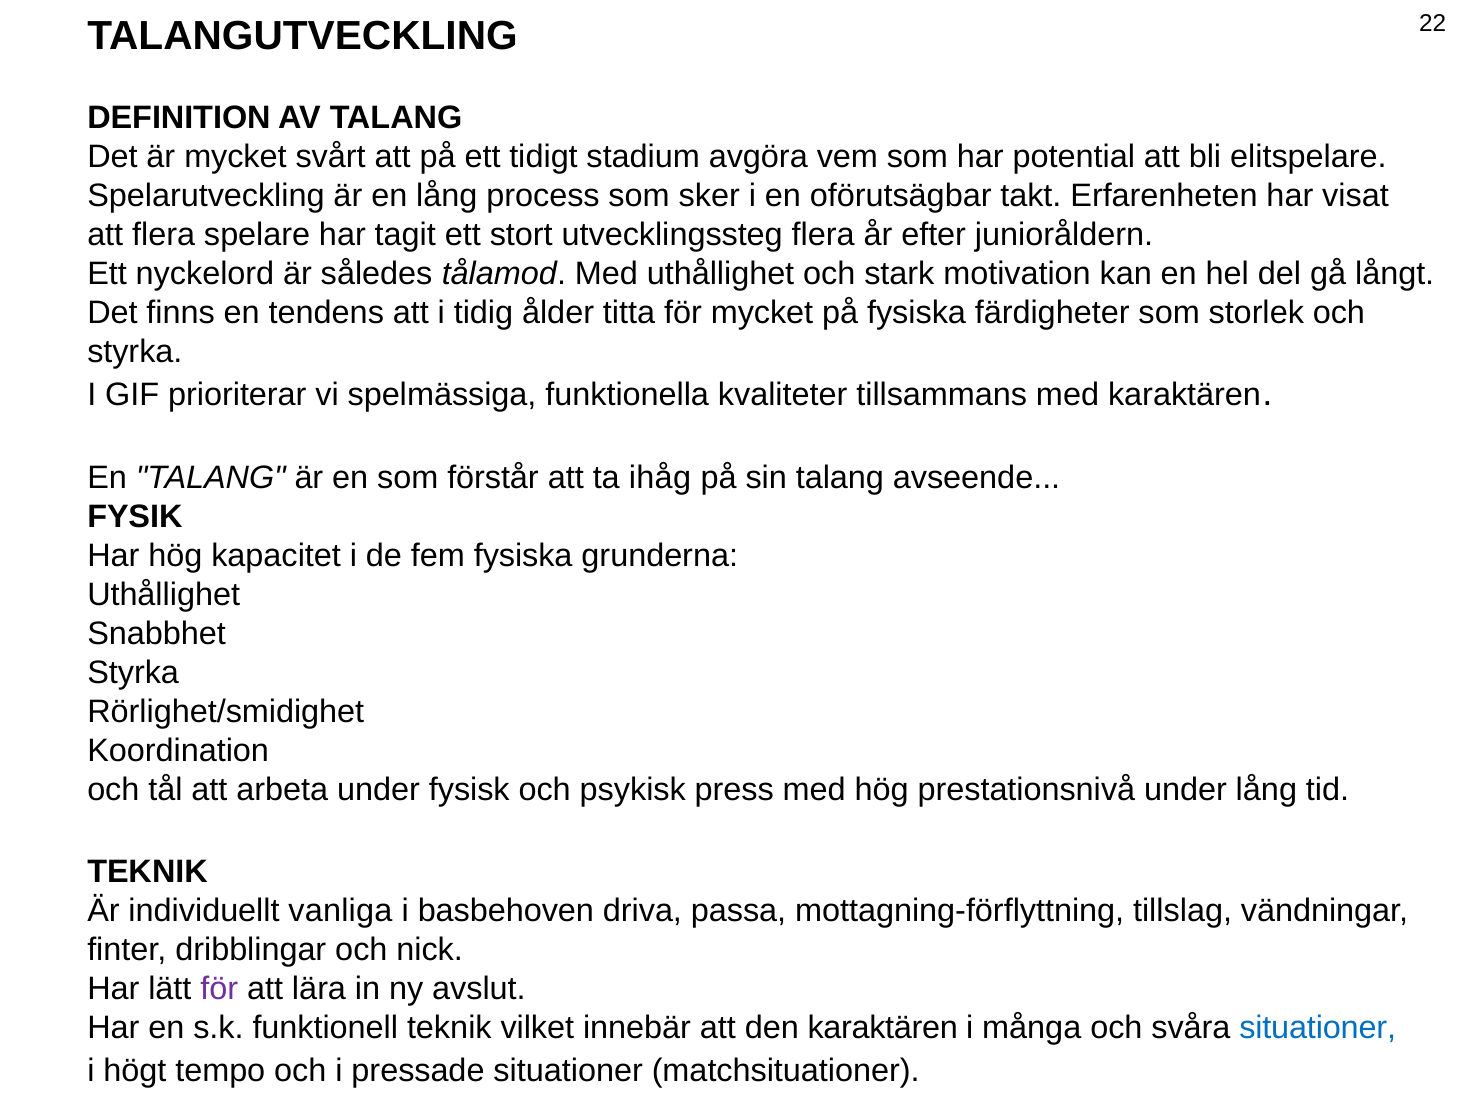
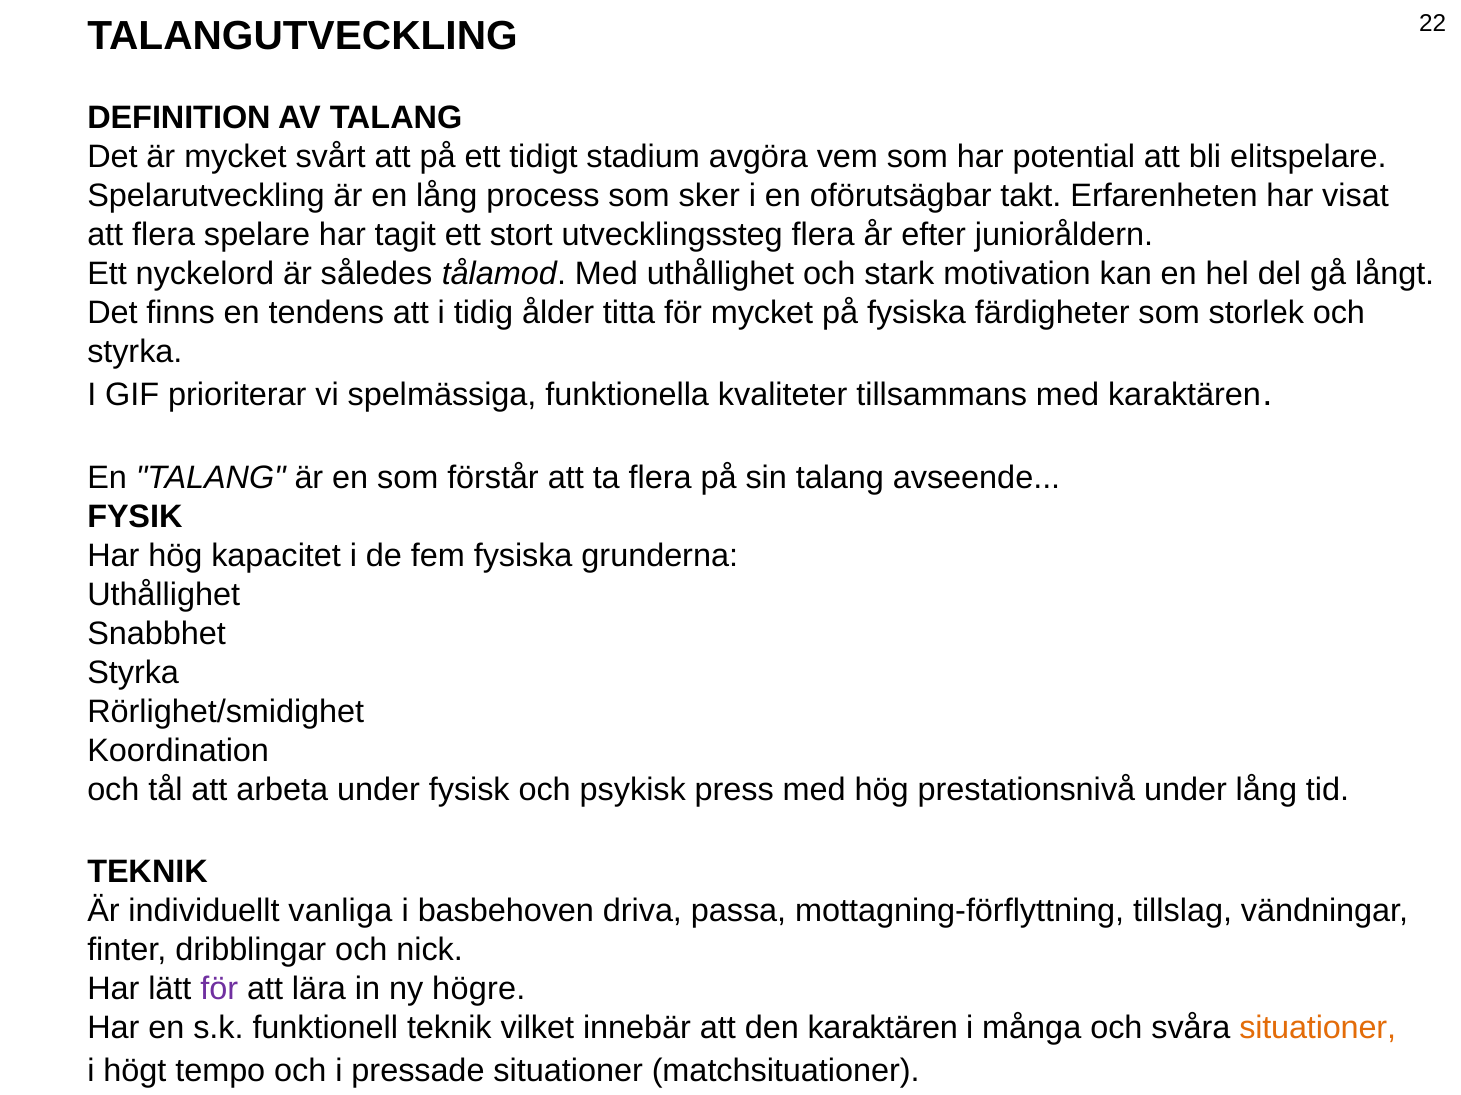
ta ihåg: ihåg -> flera (660, 478)
avslut: avslut -> högre (479, 990)
situationer colour: blue -> orange (1318, 1028)
